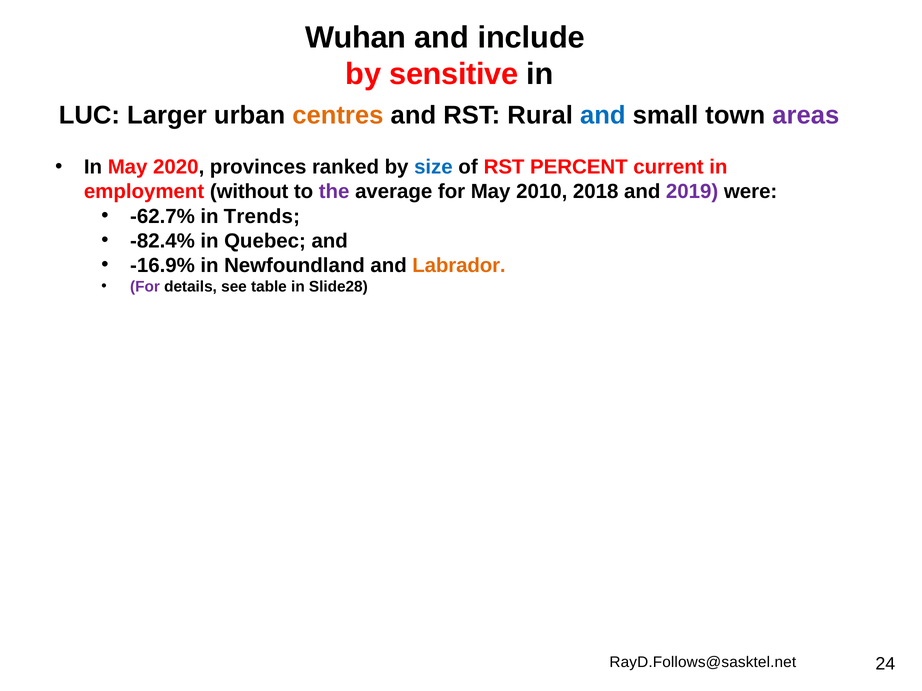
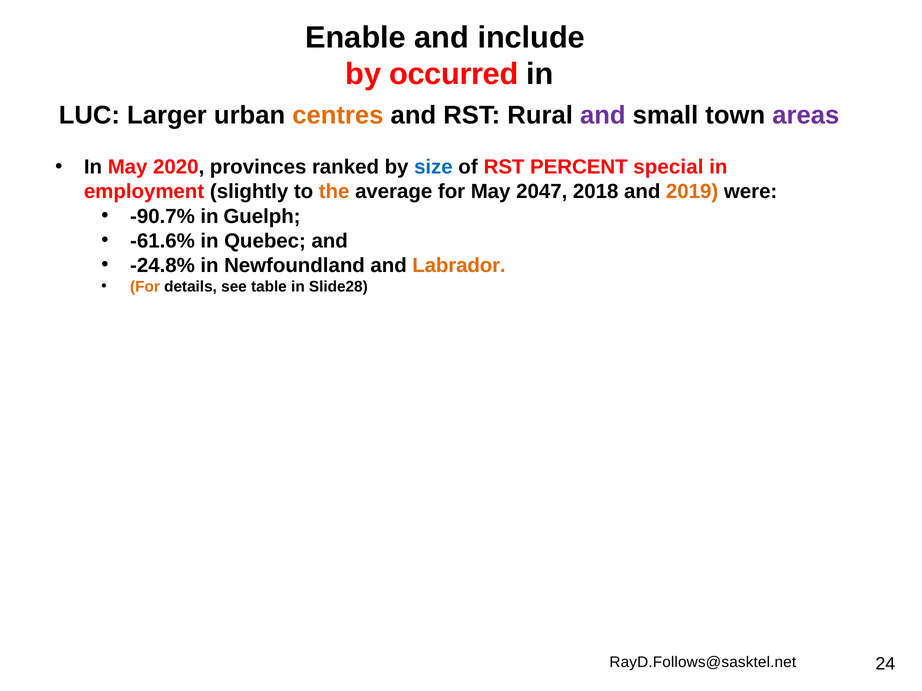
Wuhan: Wuhan -> Enable (356, 37)
sensitive: sensitive -> occurred (454, 74)
and colour: blue -> purple (603, 115)
current: current -> special (668, 167)
without: without -> slightly (249, 192)
the colour: purple -> orange (334, 192)
2010: 2010 -> 2047 (542, 192)
2019 colour: purple -> orange (692, 192)
-62.7%: -62.7% -> -90.7% (162, 216)
Trends: Trends -> Guelph (262, 216)
-82.4%: -82.4% -> -61.6% (162, 241)
-16.9%: -16.9% -> -24.8% (162, 266)
For colour: purple -> orange (145, 287)
